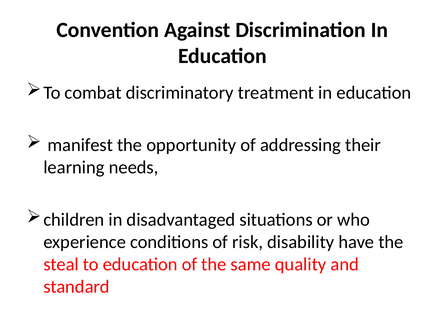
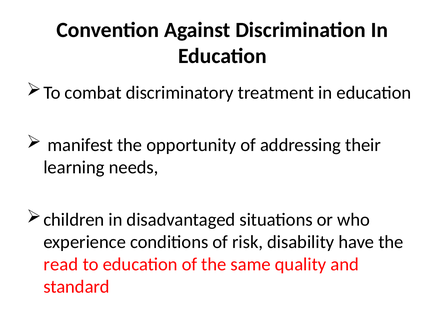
steal: steal -> read (61, 264)
